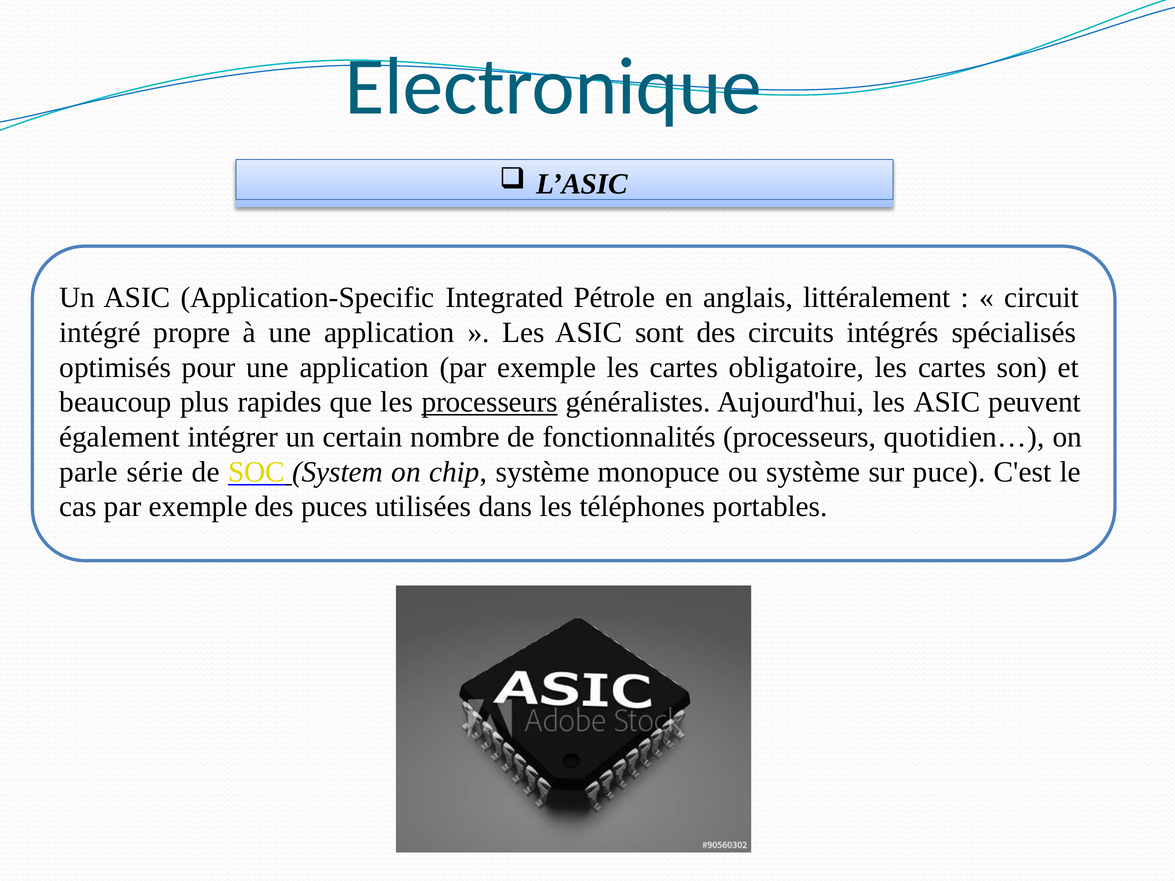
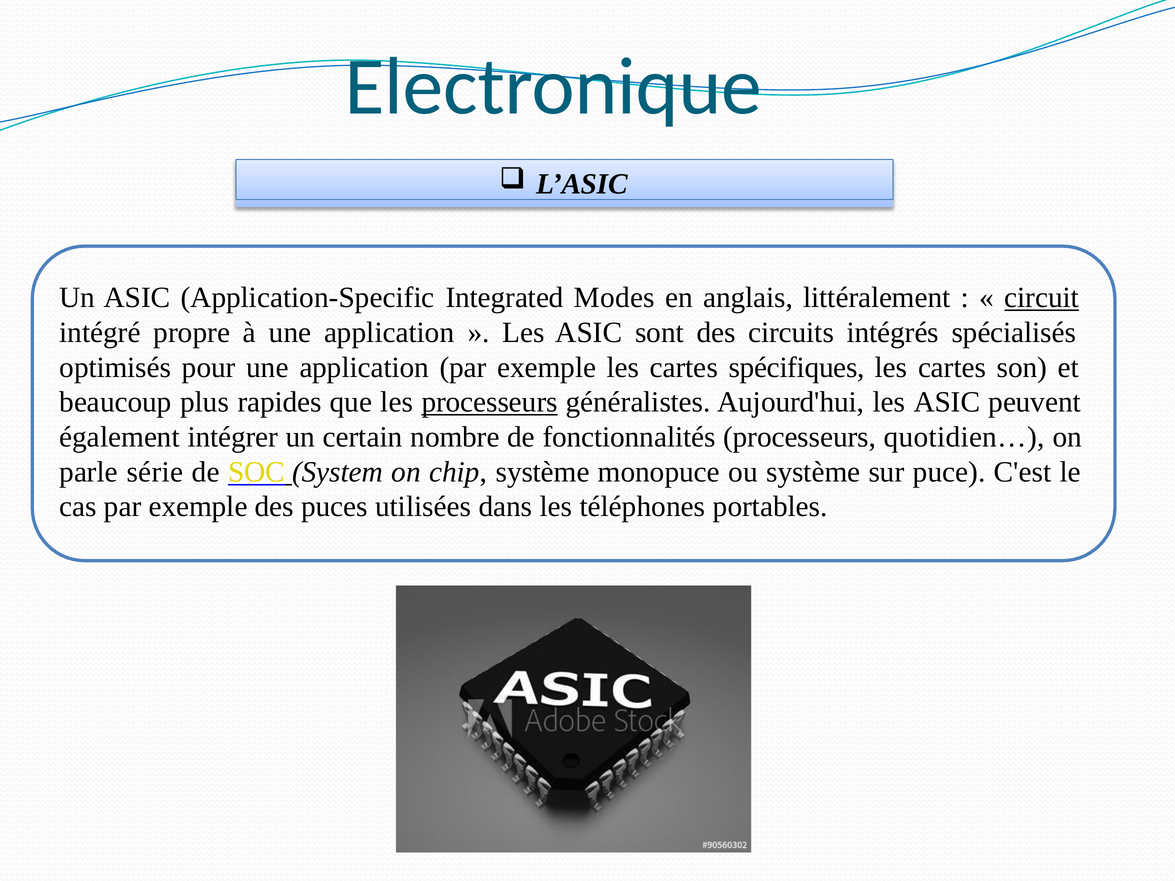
Pétrole: Pétrole -> Modes (614, 298)
circuit underline: none -> present (1042, 298)
obligatoire: obligatoire -> spécifiques (797, 367)
